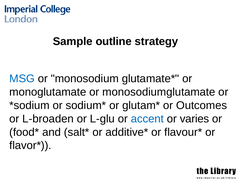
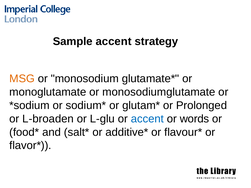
Sample outline: outline -> accent (114, 42)
MSG colour: blue -> orange (22, 79)
Outcomes: Outcomes -> Prolonged (202, 106)
varies: varies -> words (194, 119)
